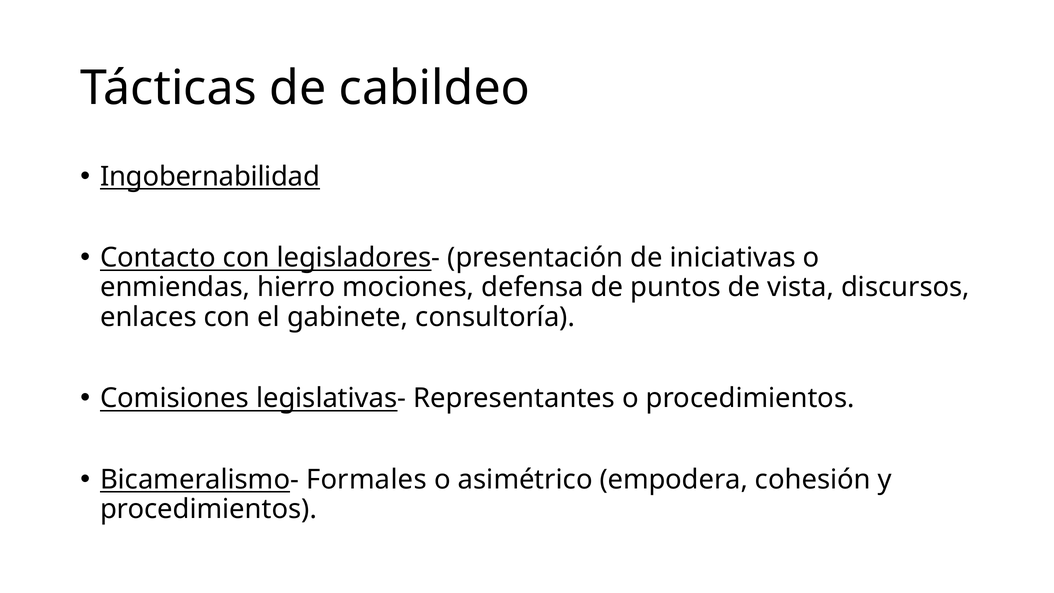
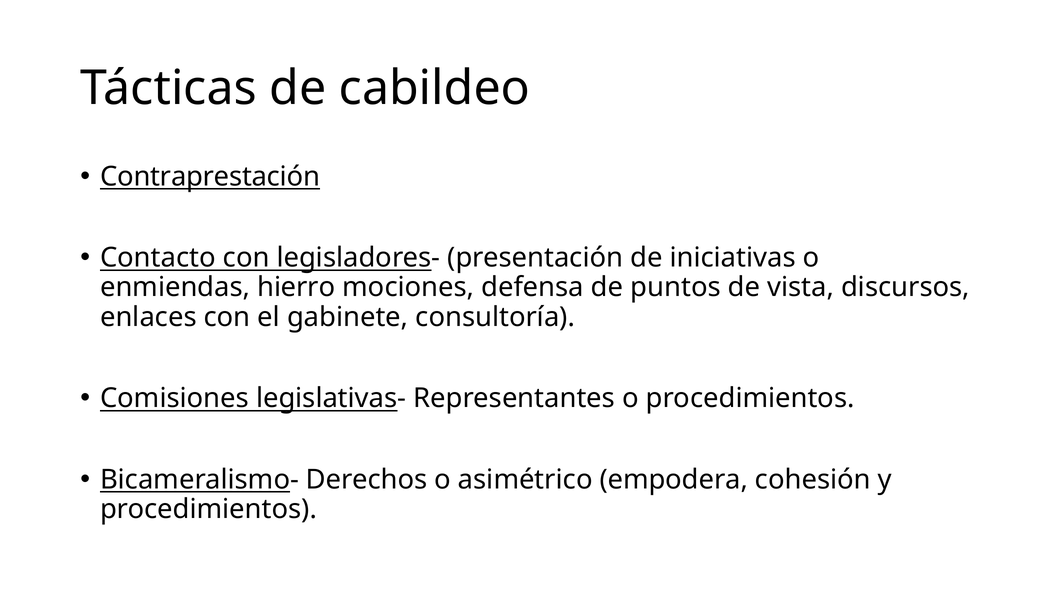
Ingobernabilidad: Ingobernabilidad -> Contraprestación (210, 176)
Formales: Formales -> Derechos (367, 479)
